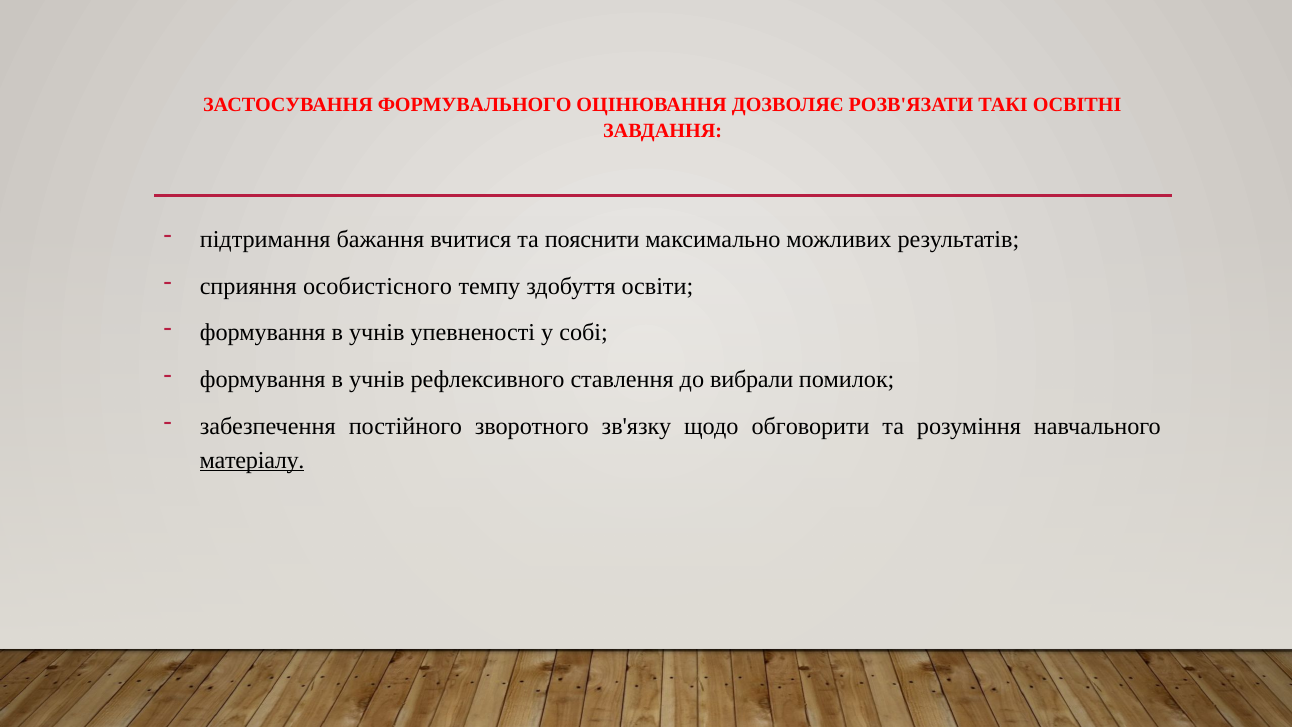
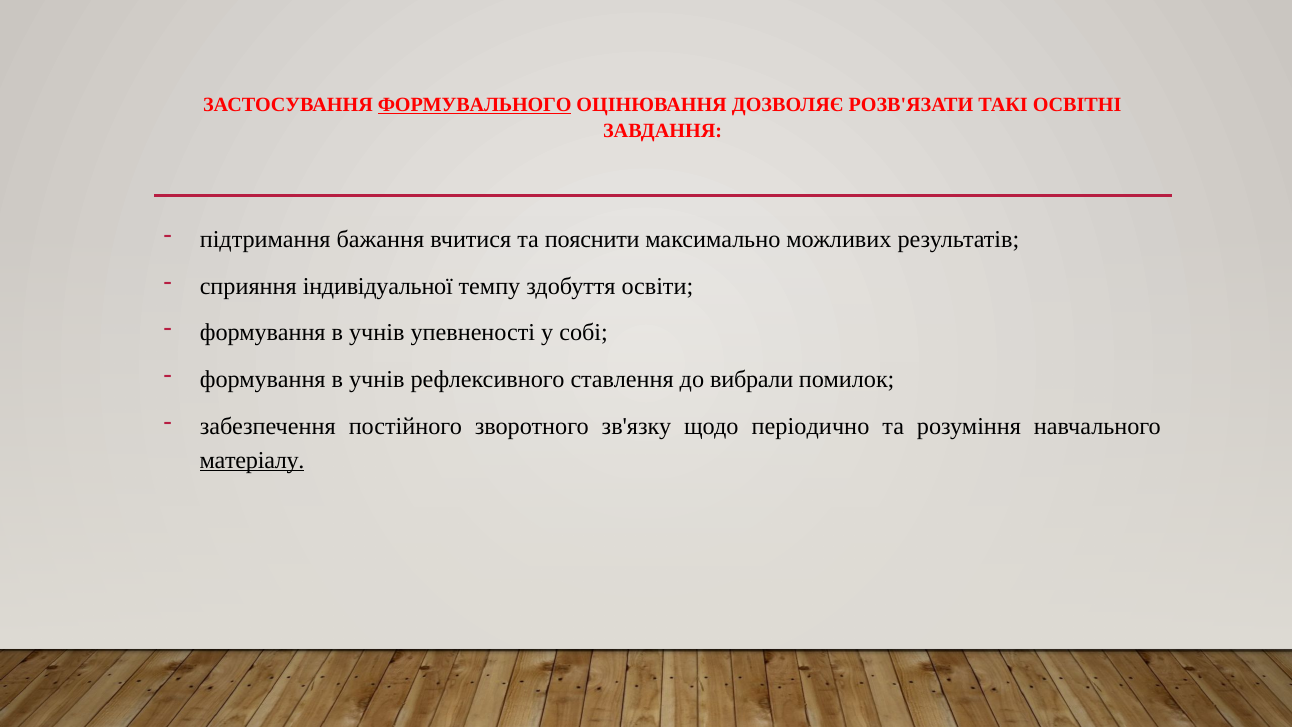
ФОРМУВАЛЬНОГО underline: none -> present (475, 105)
особистісного: особистісного -> індивідуальної (378, 286)
обговорити: обговорити -> періодично (811, 427)
